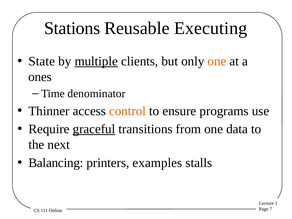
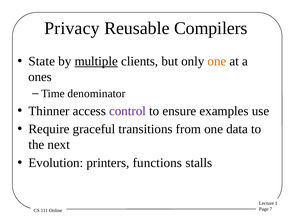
Stations: Stations -> Privacy (72, 28)
Executing: Executing -> Compilers (211, 28)
control colour: orange -> purple (128, 111)
programs: programs -> examples (224, 111)
graceful underline: present -> none (94, 129)
Balancing: Balancing -> Evolution (56, 163)
examples: examples -> functions (157, 163)
